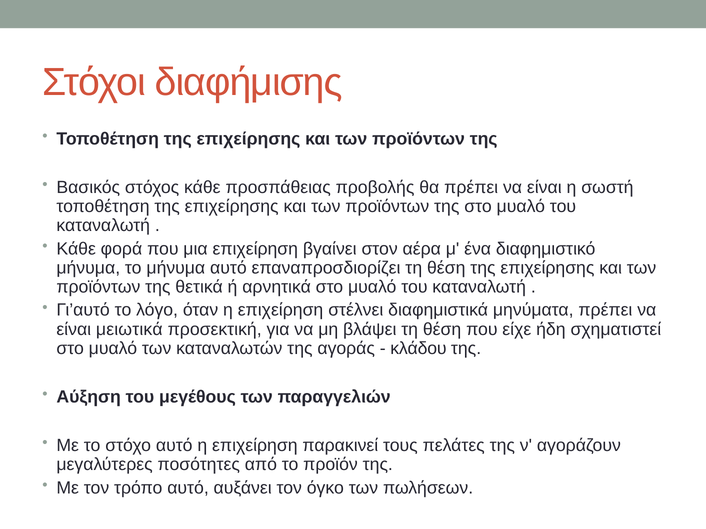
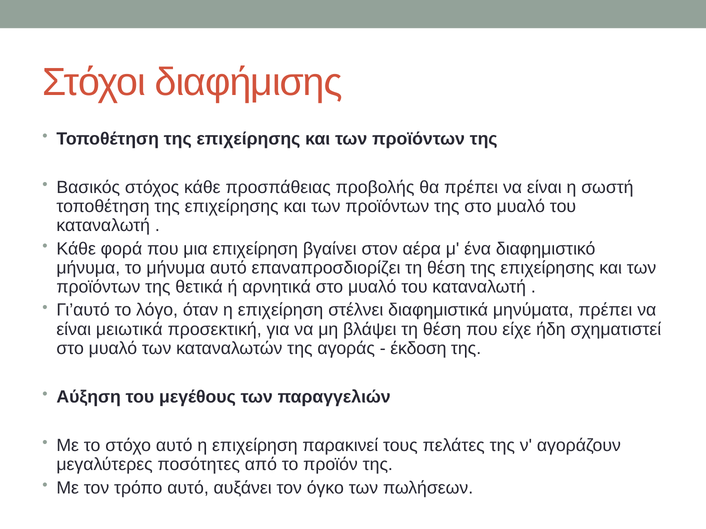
κλάδου: κλάδου -> έκδοση (418, 349)
